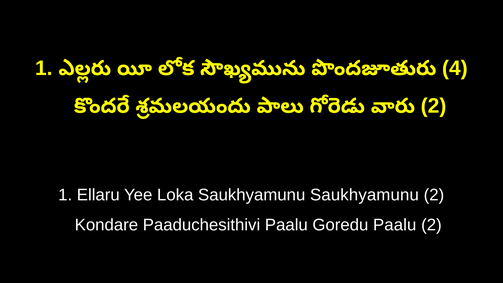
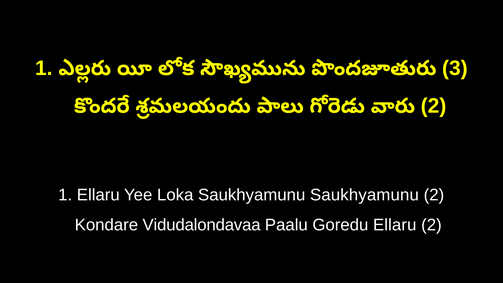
4: 4 -> 3 (455, 68)
Paaduchesithivi: Paaduchesithivi -> Vidudalondavaa (202, 225)
Goredu Paalu: Paalu -> Ellaru (395, 225)
